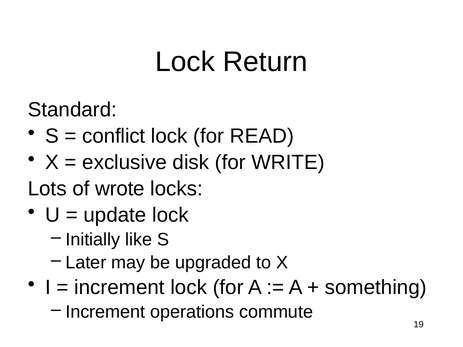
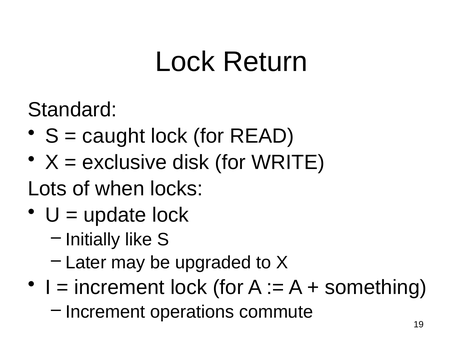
conflict: conflict -> caught (114, 136)
wrote: wrote -> when (120, 189)
